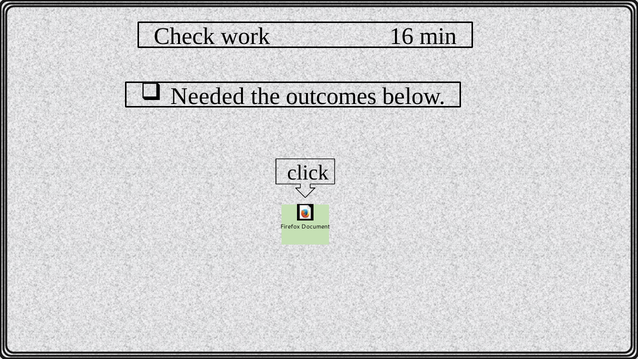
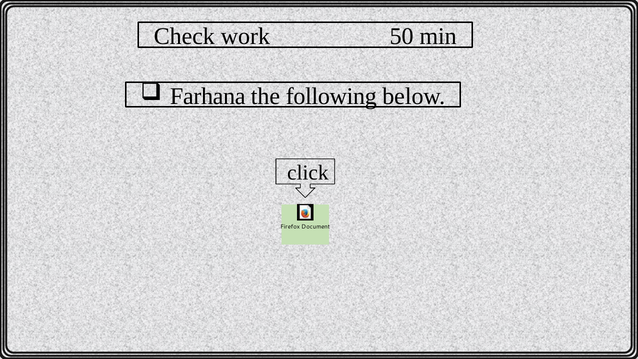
16: 16 -> 50 (402, 36)
Needed: Needed -> Farhana (208, 96)
outcomes: outcomes -> following (331, 96)
